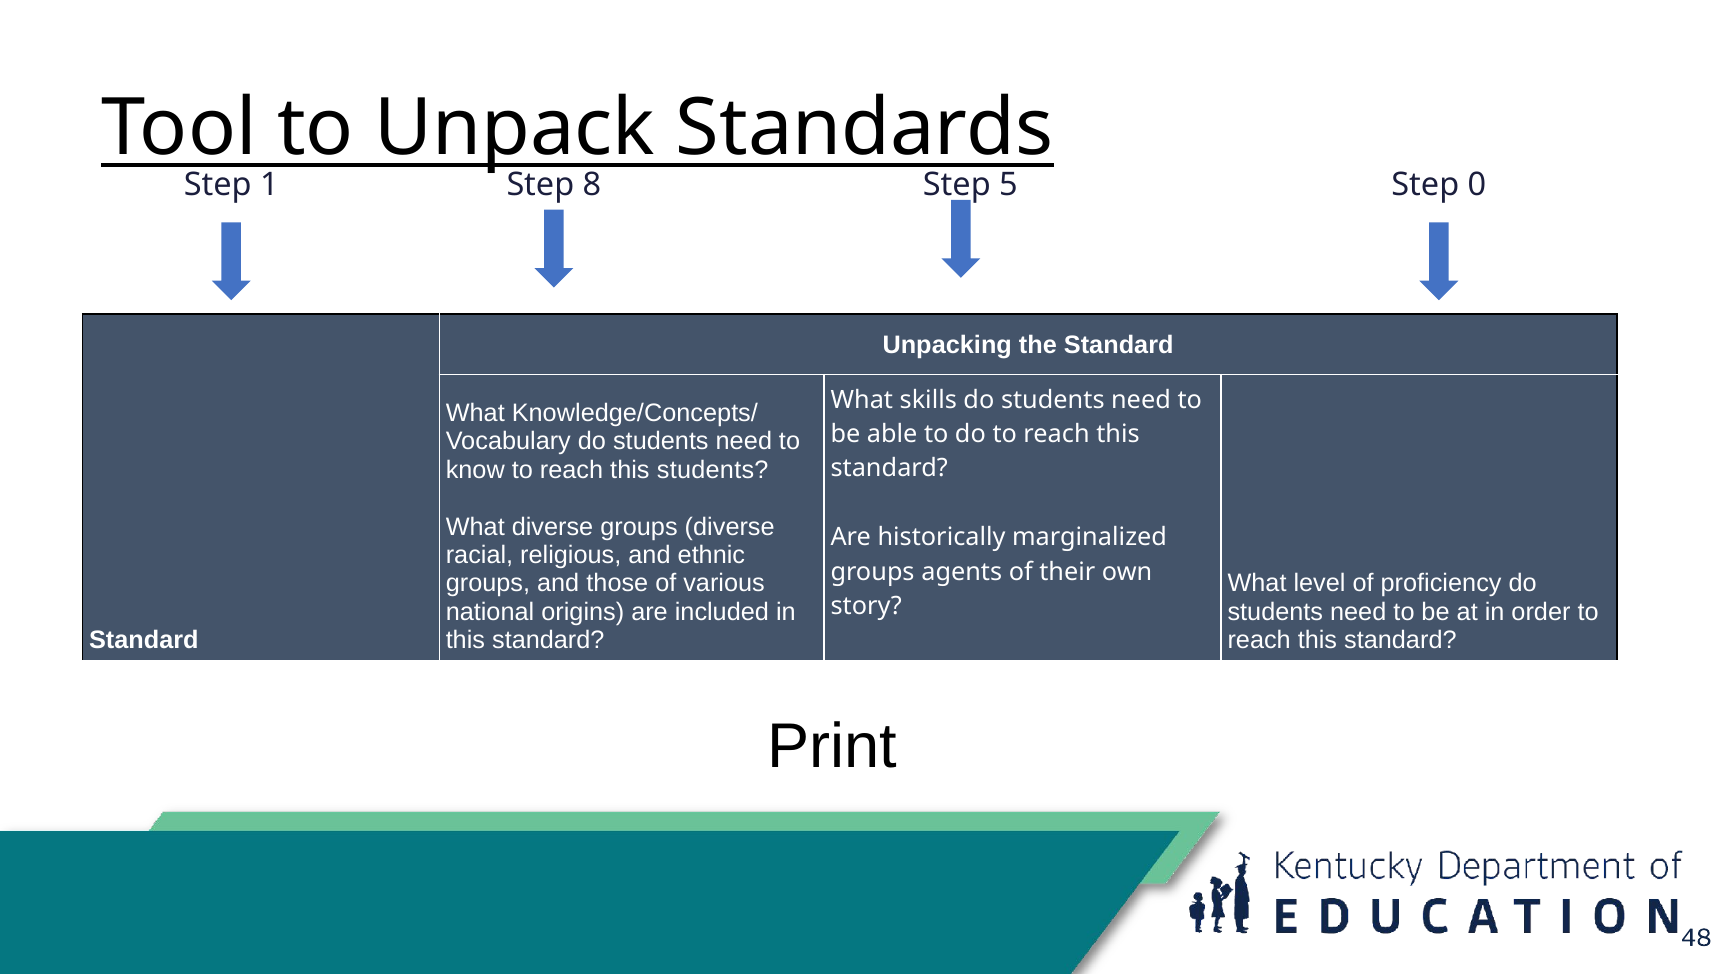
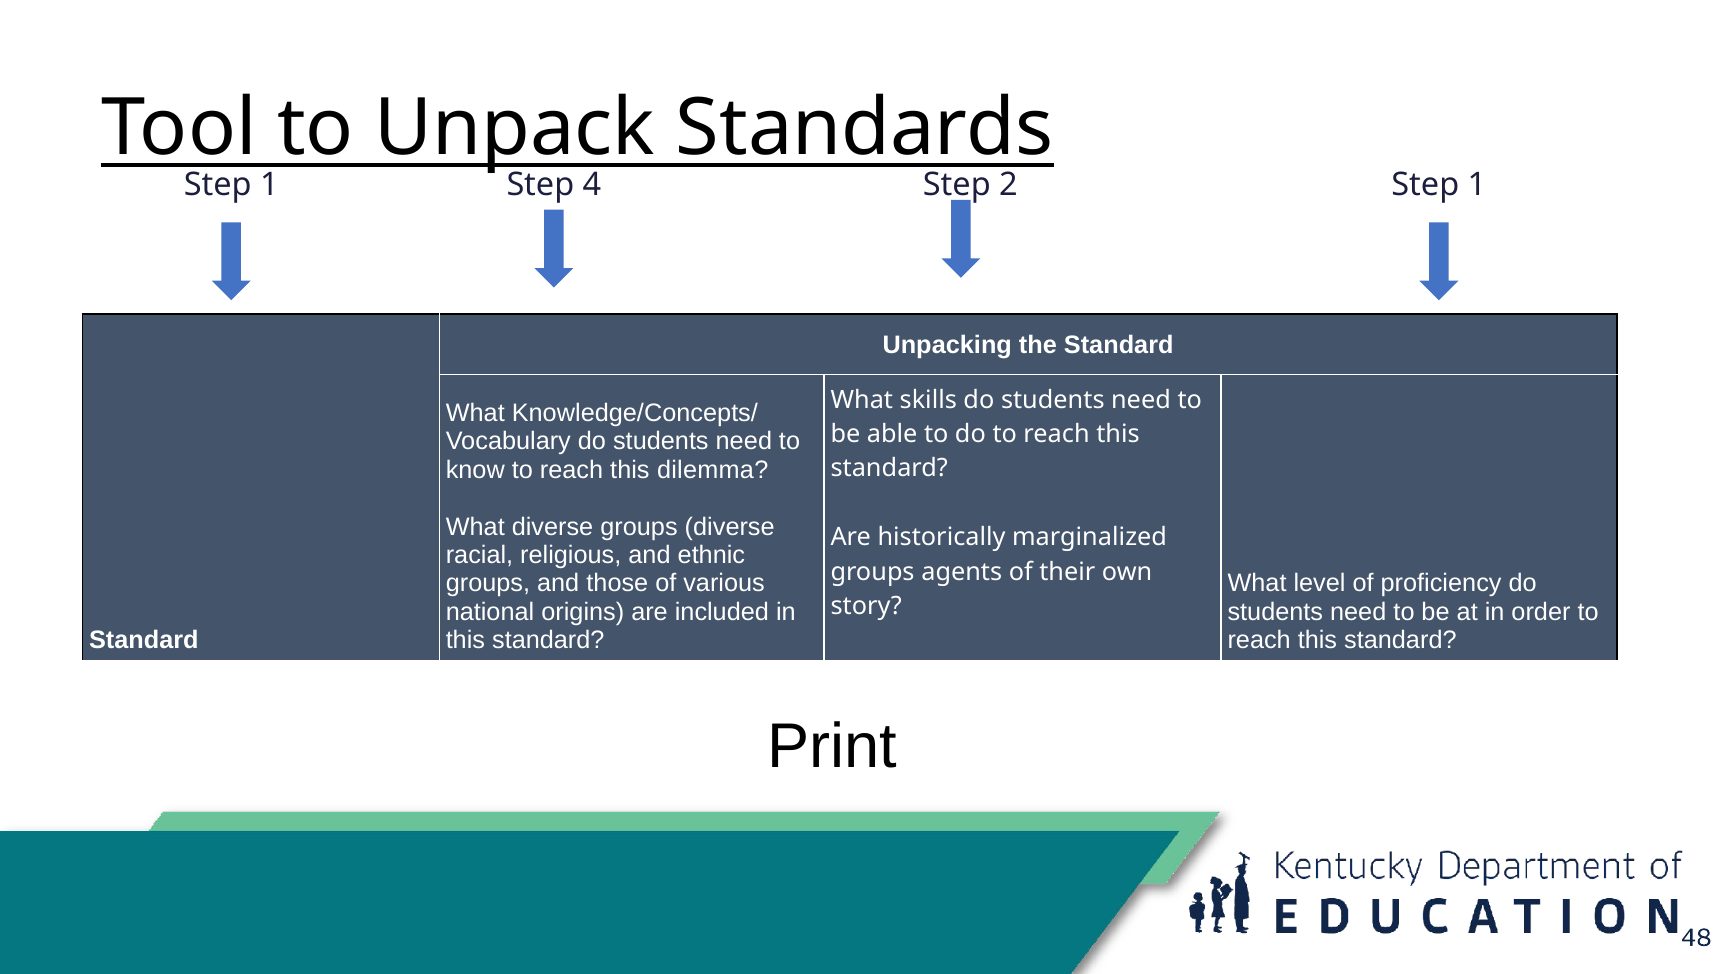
8: 8 -> 4 (592, 184)
5: 5 -> 2 (1008, 184)
0: 0 -> 1 (1477, 184)
this students: students -> dilemma (713, 470)
